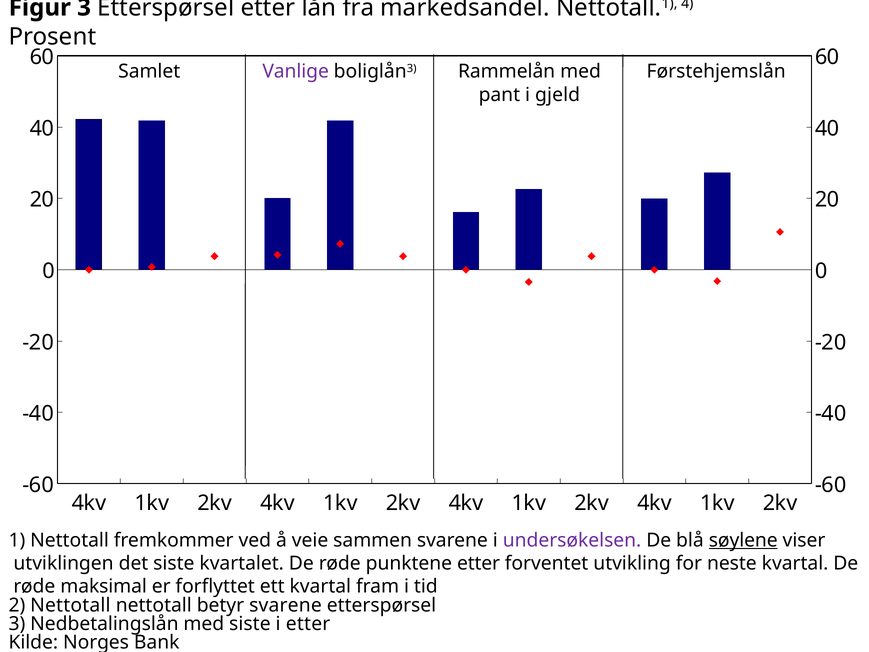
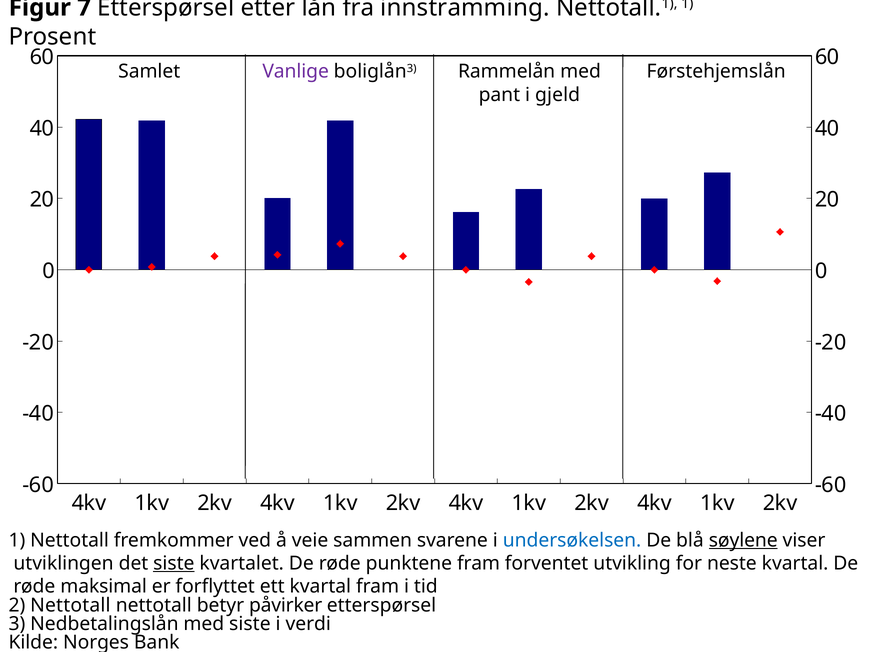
Figur 3: 3 -> 7 (84, 8)
markedsandel: markedsandel -> innstramming (465, 8)
Nettotall.1 4: 4 -> 1 (687, 4)
undersøkelsen colour: purple -> blue (572, 540)
siste underline: none -> present (174, 563)
punktene etter: etter -> fram (479, 563)
betyr svarene: svarene -> påvirker (286, 605)
i etter: etter -> verdi (308, 623)
